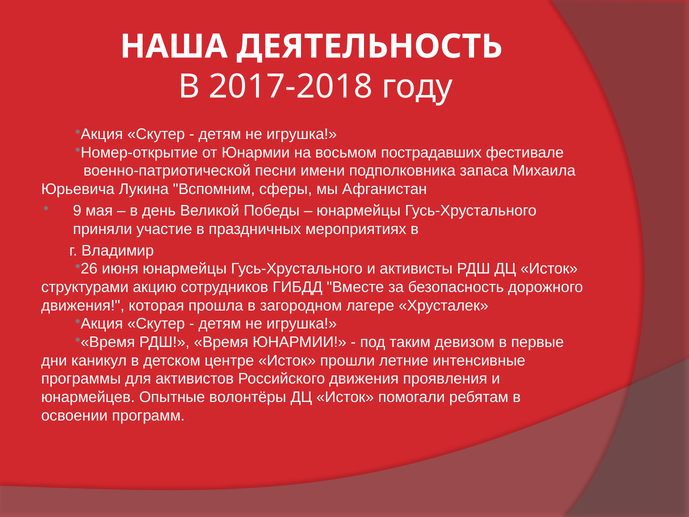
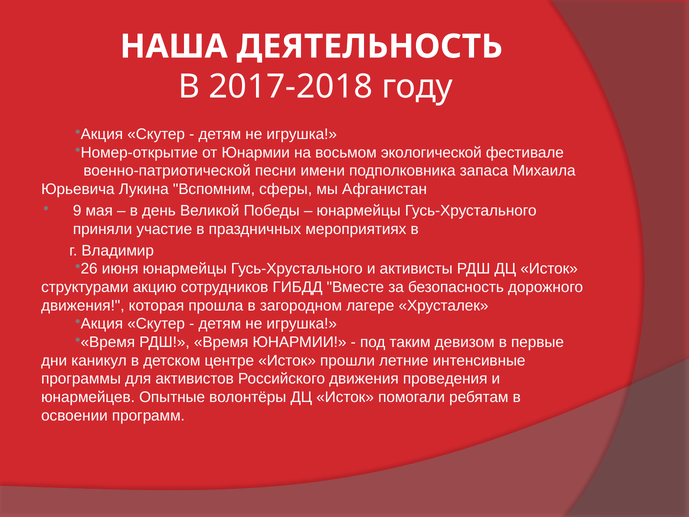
пострадавших: пострадавших -> экологической (431, 153)
проявления: проявления -> проведения (445, 379)
